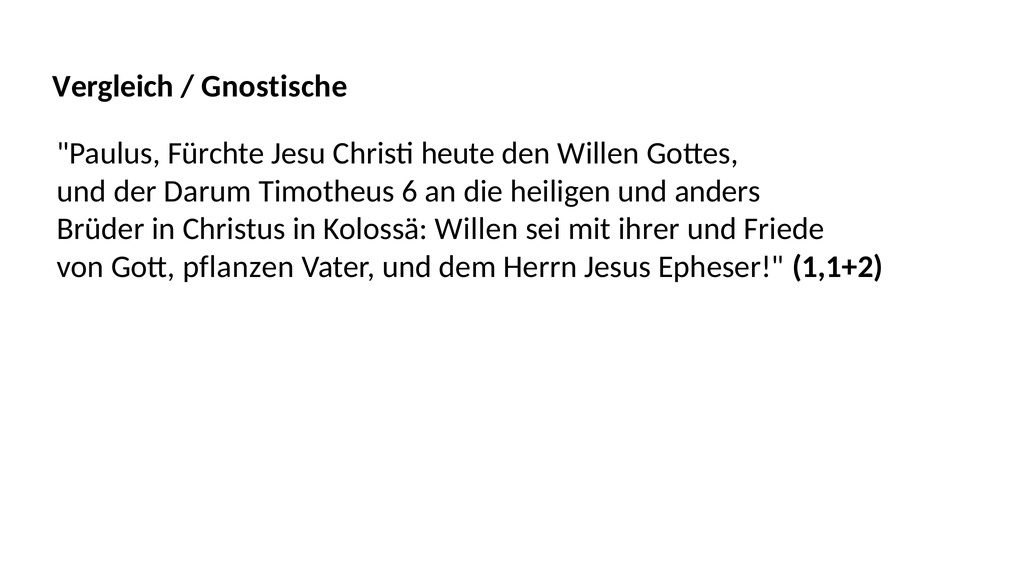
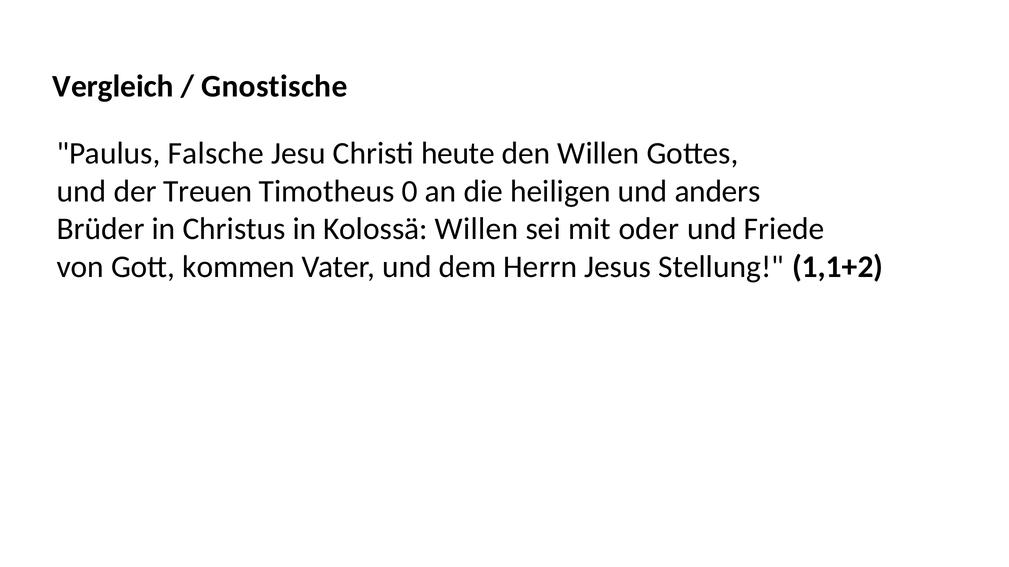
Fürchte: Fürchte -> Falsche (216, 154)
Darum: Darum -> Treuen (208, 191)
6: 6 -> 0 (410, 191)
ihrer: ihrer -> oder (649, 229)
pflanzen: pflanzen -> kommen (239, 267)
Epheser: Epheser -> Stellung (721, 267)
